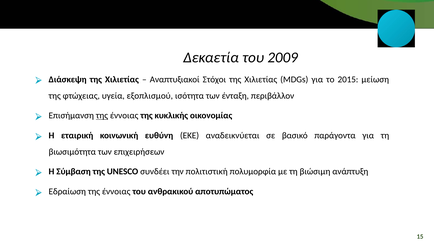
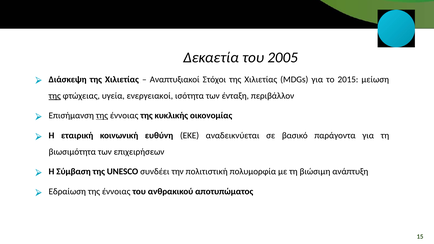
2009: 2009 -> 2005 (283, 57)
της underline: none -> present (55, 96)
εξοπλισμού: εξοπλισμού -> ενεργειακοί (150, 96)
